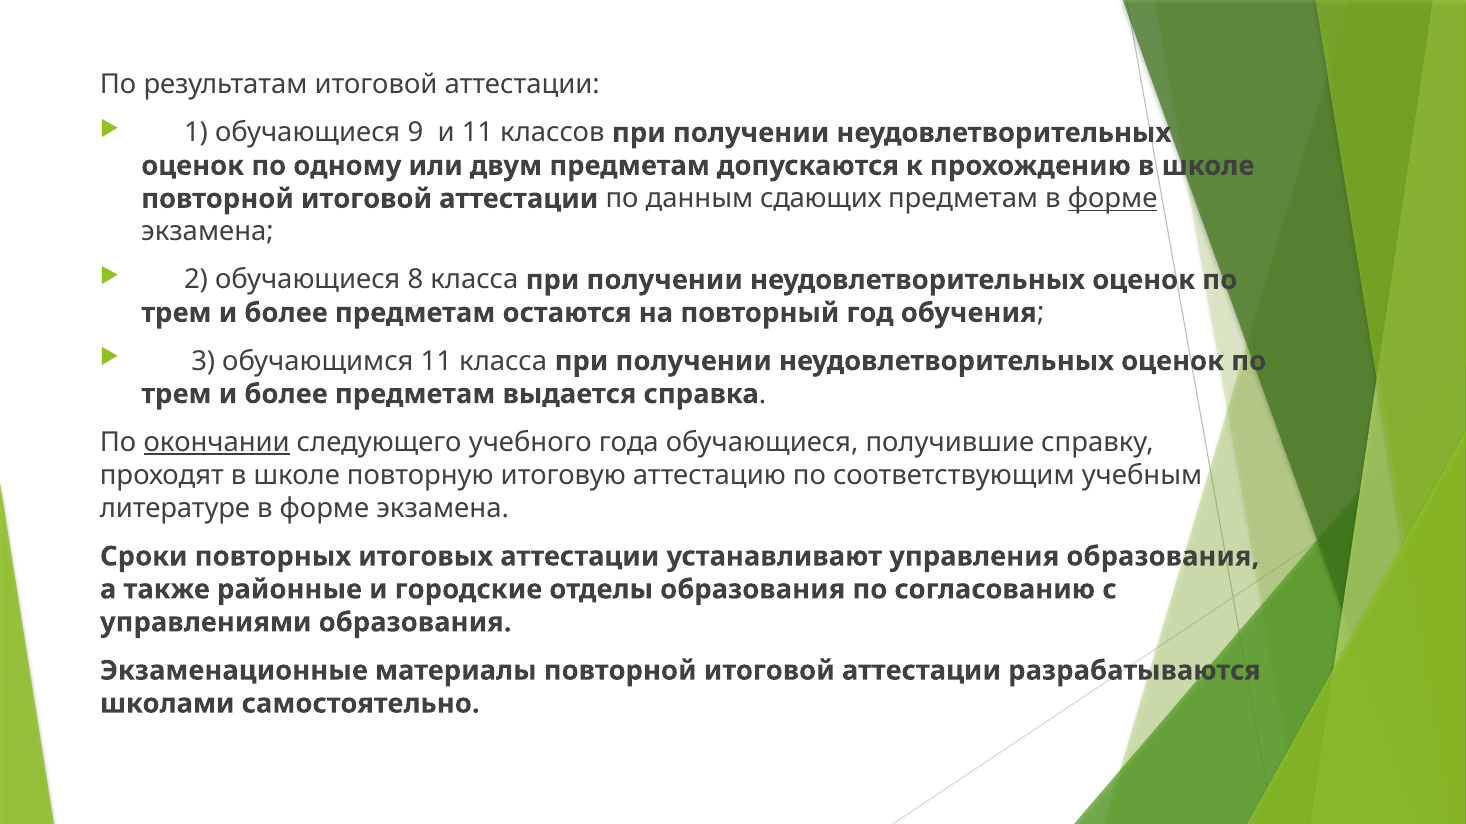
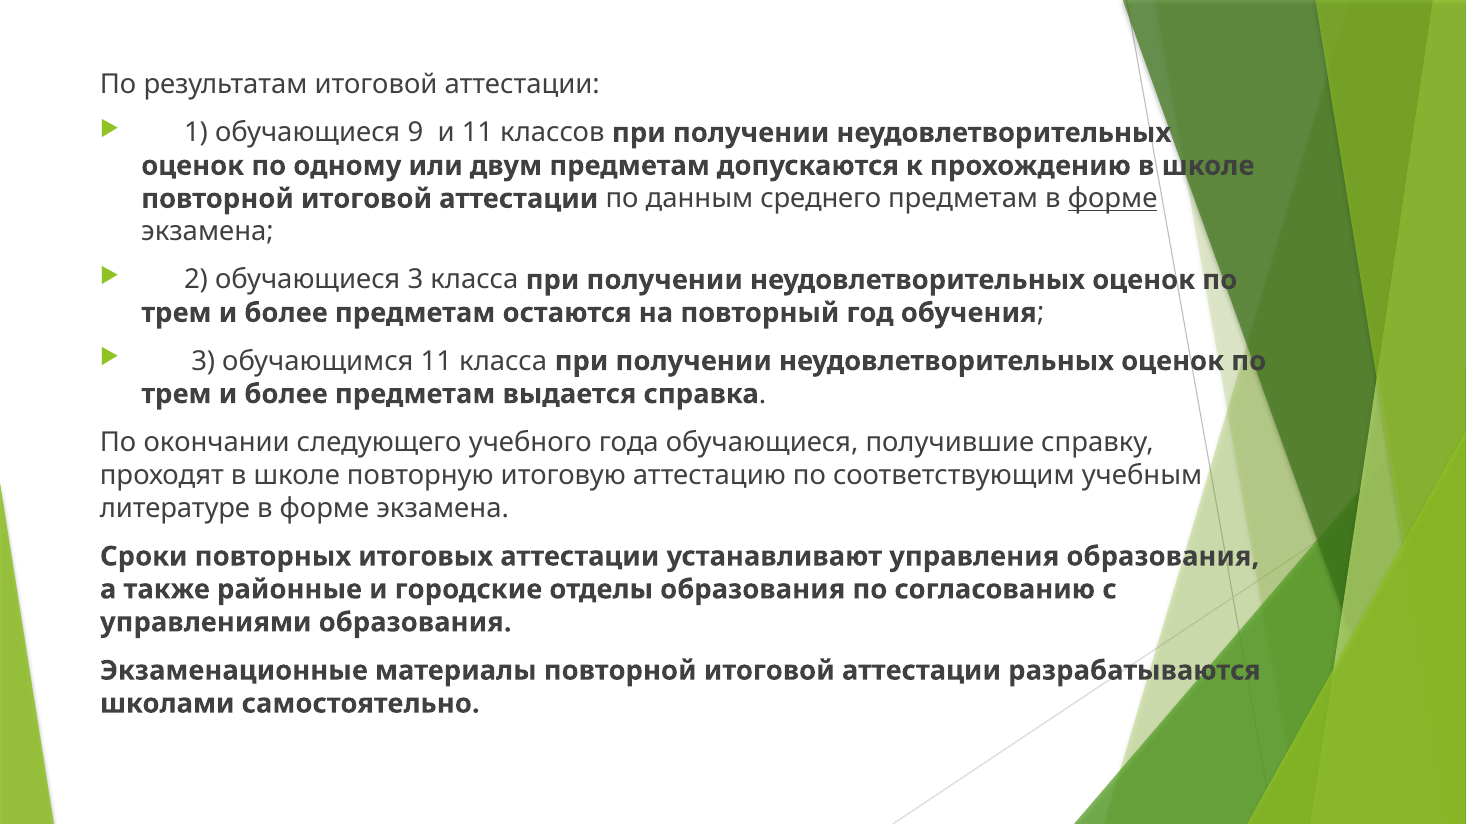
сдающих: сдающих -> среднего (821, 199)
обучающиеся 8: 8 -> 3 (415, 280)
окончании underline: present -> none (217, 443)
